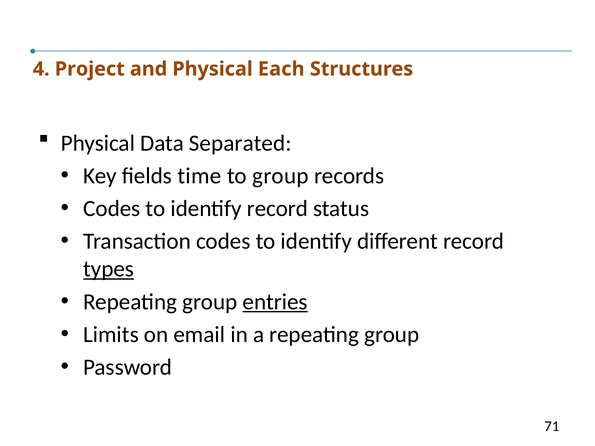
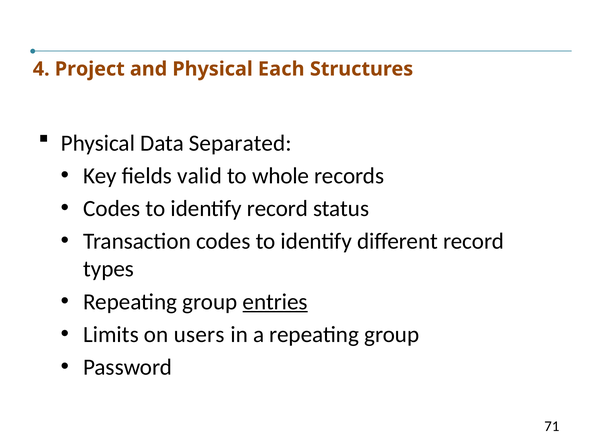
time: time -> valid (199, 176)
to group: group -> whole (281, 176)
types underline: present -> none (109, 269)
email: email -> users (199, 335)
